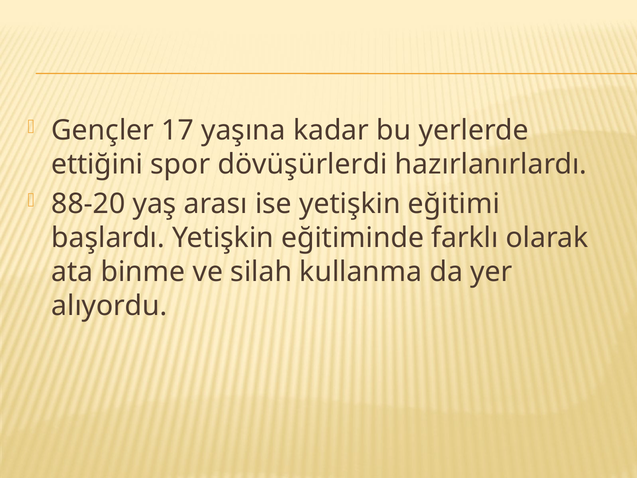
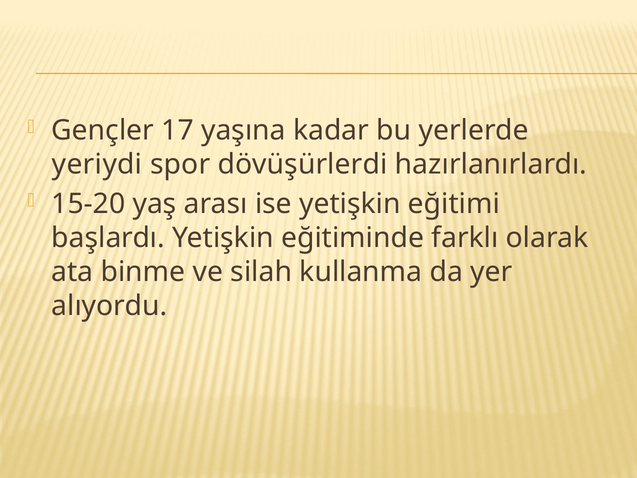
ettiğini: ettiğini -> yeriydi (97, 164)
88-20: 88-20 -> 15-20 (88, 204)
